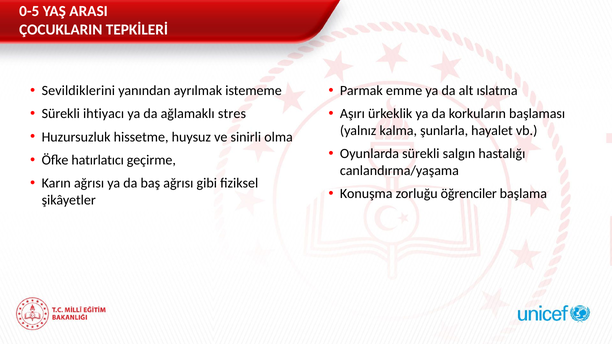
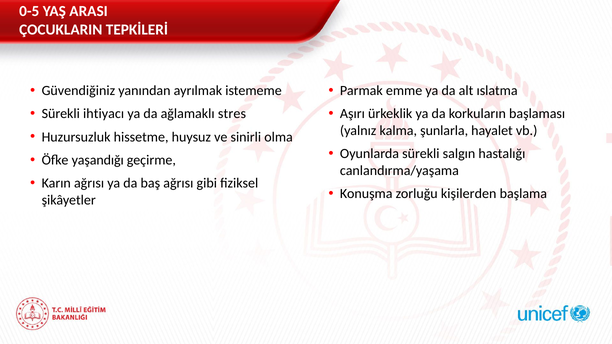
Sevildiklerini: Sevildiklerini -> Güvendiğiniz (78, 91)
hatırlatıcı: hatırlatıcı -> yaşandığı (98, 160)
öğrenciler: öğrenciler -> kişilerden (469, 194)
